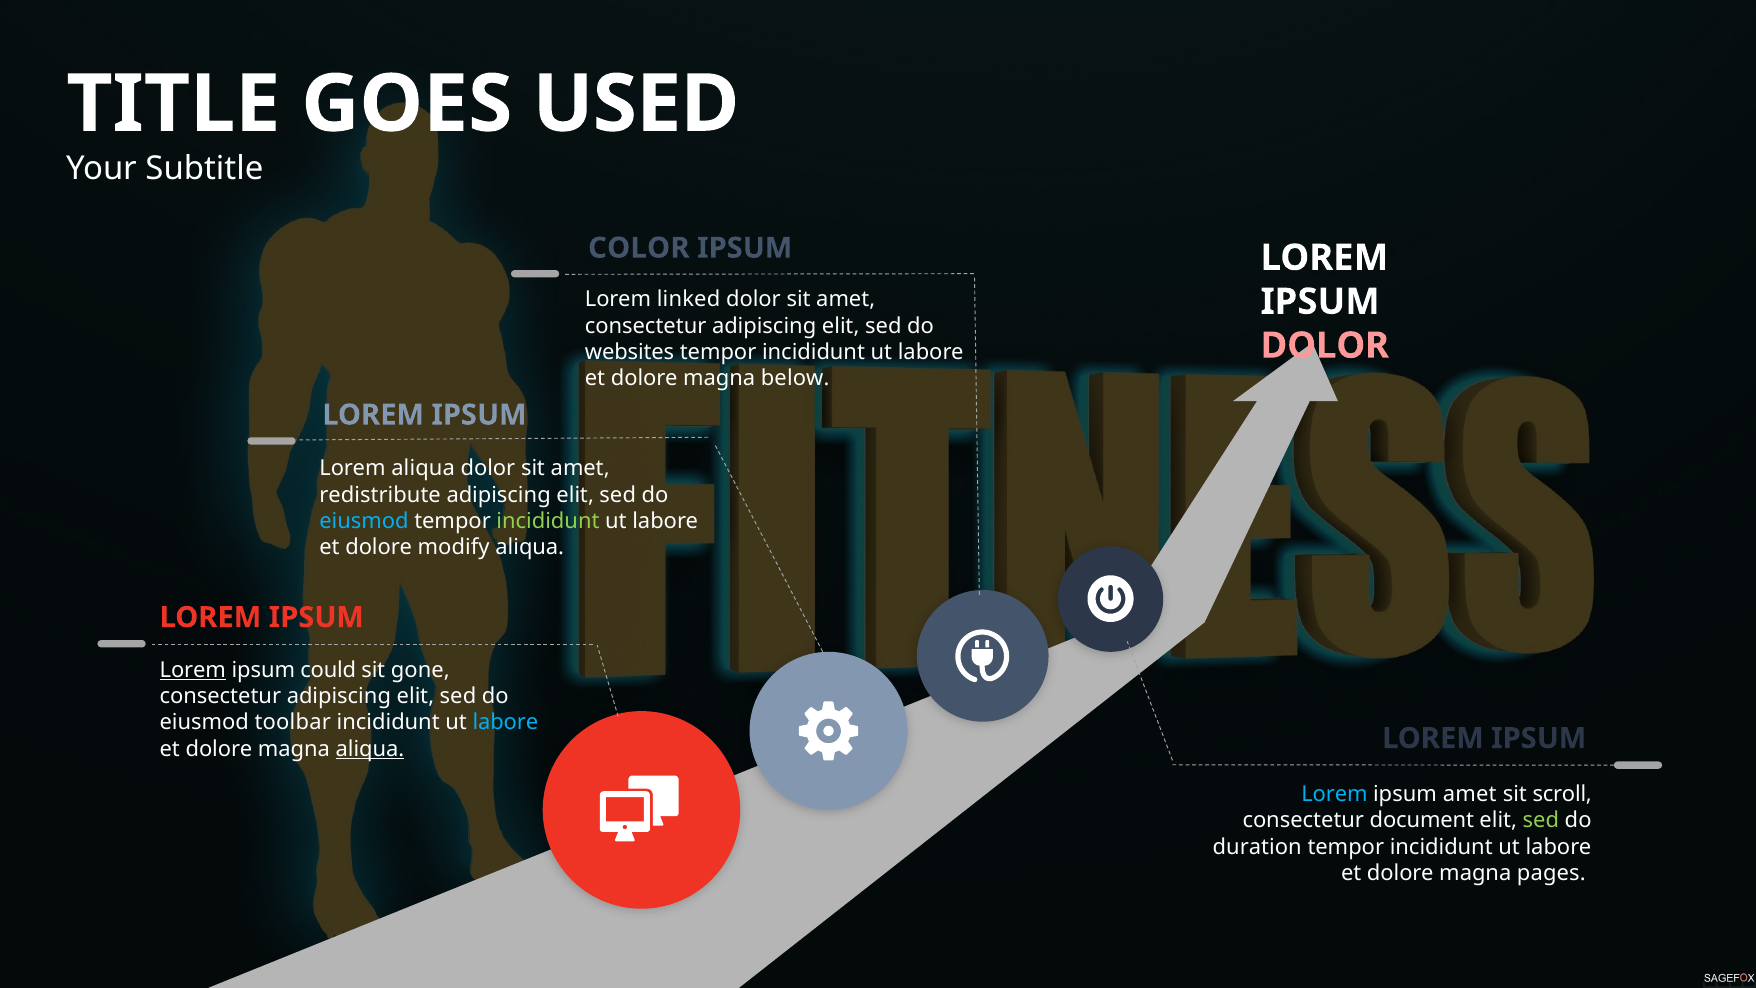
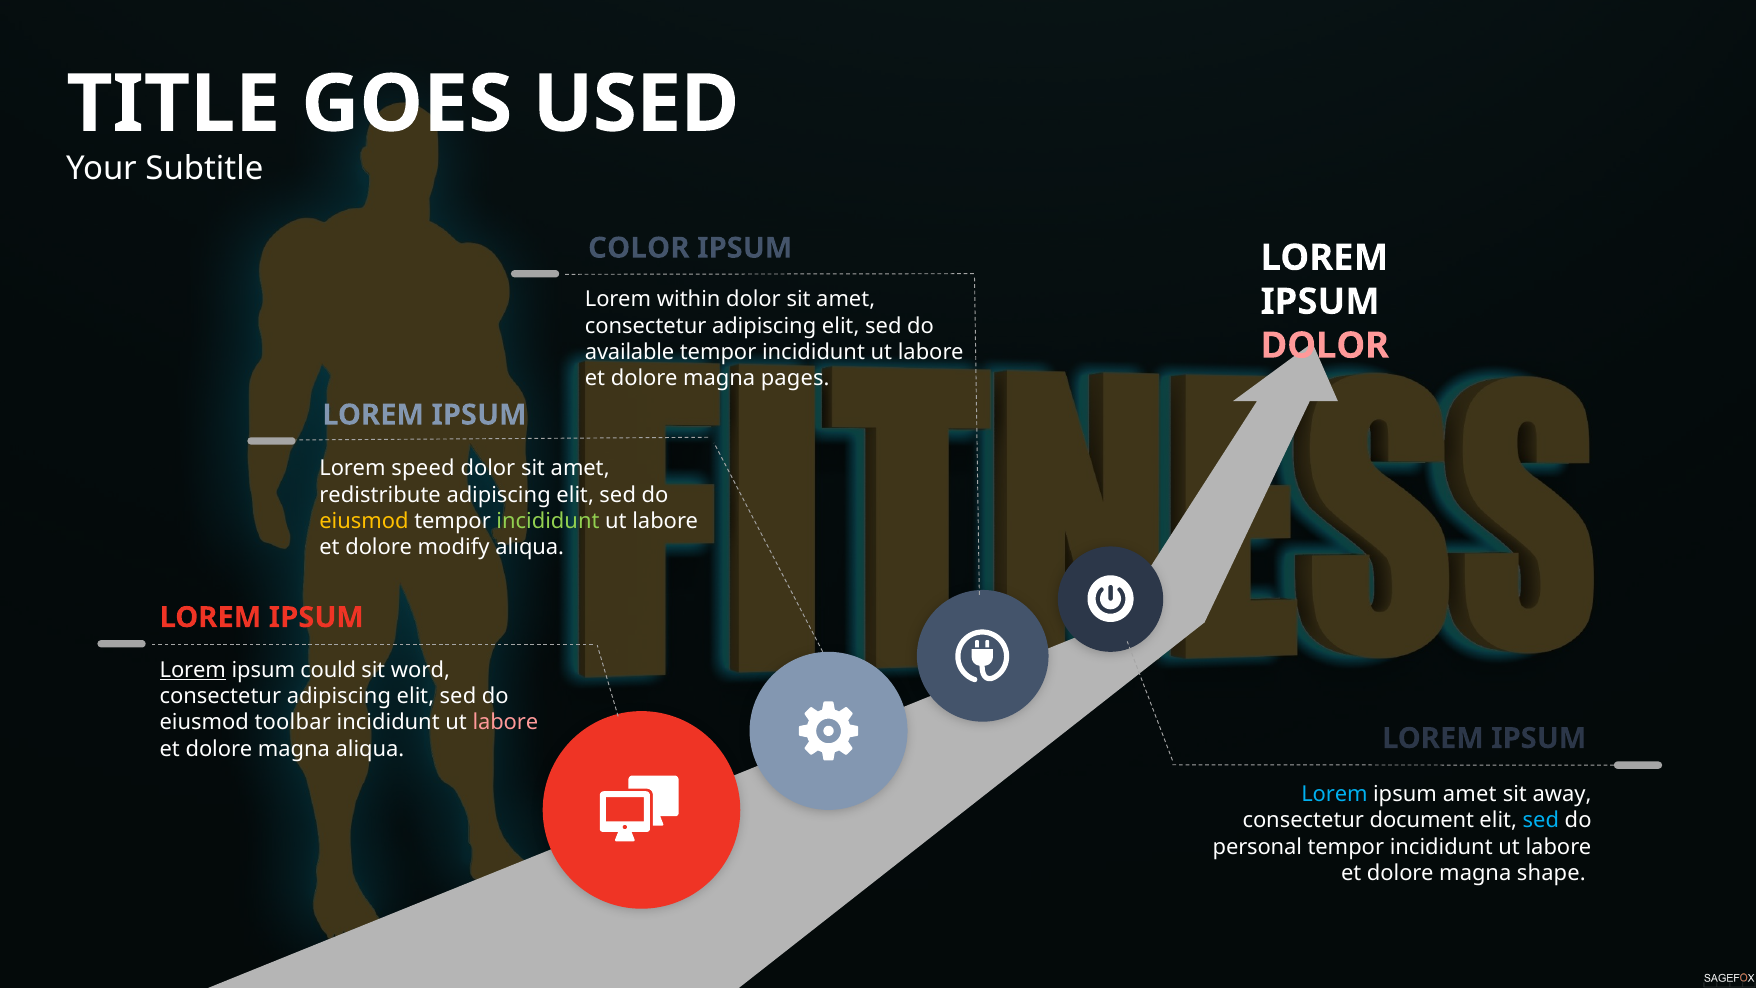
linked: linked -> within (689, 300)
websites: websites -> available (630, 352)
below: below -> pages (795, 379)
Lorem aliqua: aliqua -> speed (423, 468)
eiusmod colour: light blue -> yellow (364, 521)
gone: gone -> word (420, 670)
labore colour: light blue -> pink (505, 723)
aliqua underline: present -> none (370, 749)
scroll: scroll -> away (1562, 794)
sed colour: light green -> light blue (1541, 820)
duration: duration -> personal (1257, 847)
pages: pages -> shape (1551, 873)
